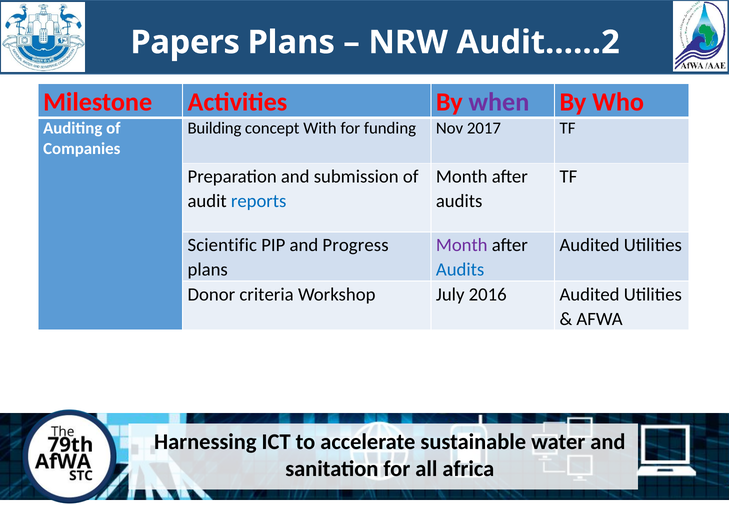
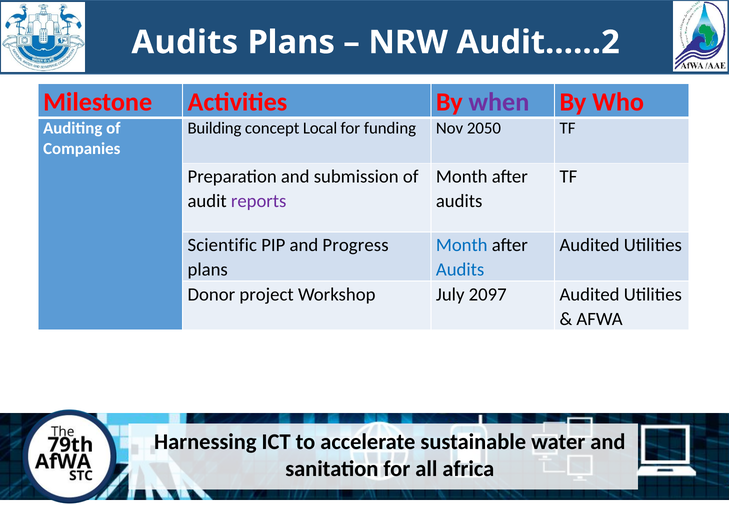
Papers: Papers -> Audits (185, 42)
With: With -> Local (320, 128)
2017: 2017 -> 2050 (484, 128)
reports colour: blue -> purple (259, 201)
Month colour: purple -> blue (462, 245)
criteria: criteria -> project (267, 294)
2016: 2016 -> 2097 (488, 294)
